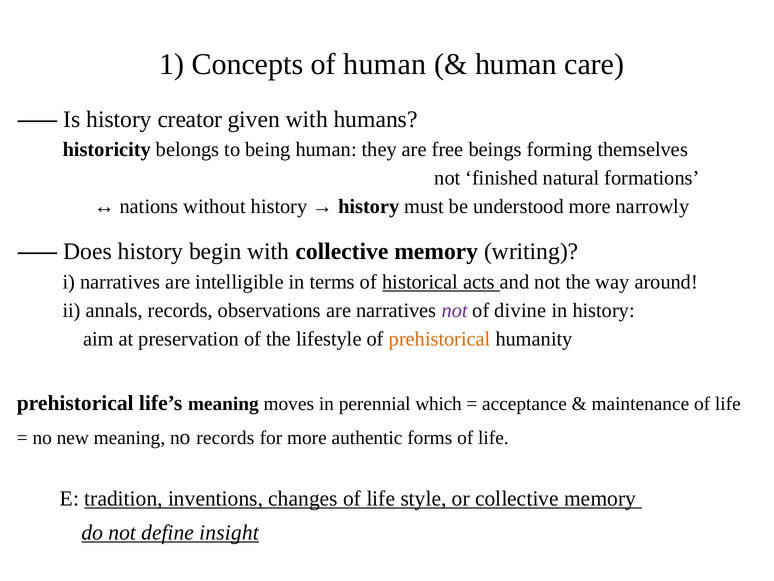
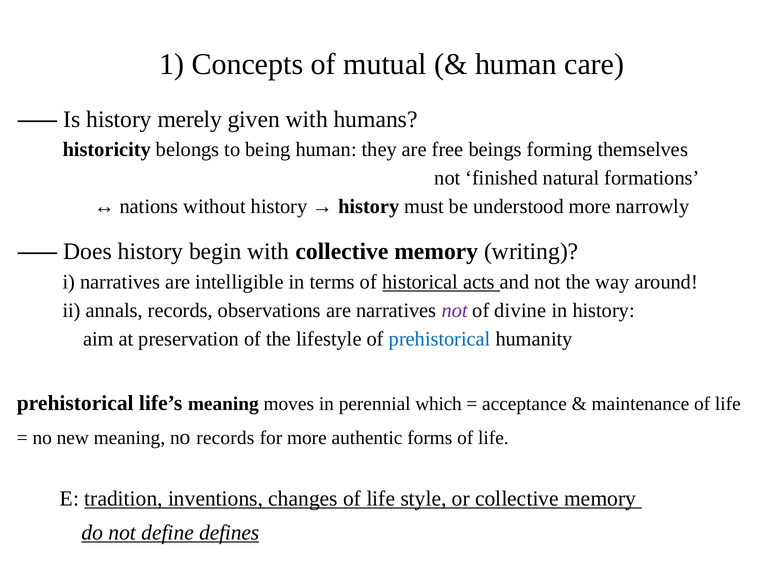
of human: human -> mutual (385, 64)
creator: creator -> merely (190, 119)
prehistorical colour: orange -> blue (440, 339)
insight: insight -> defines (229, 532)
